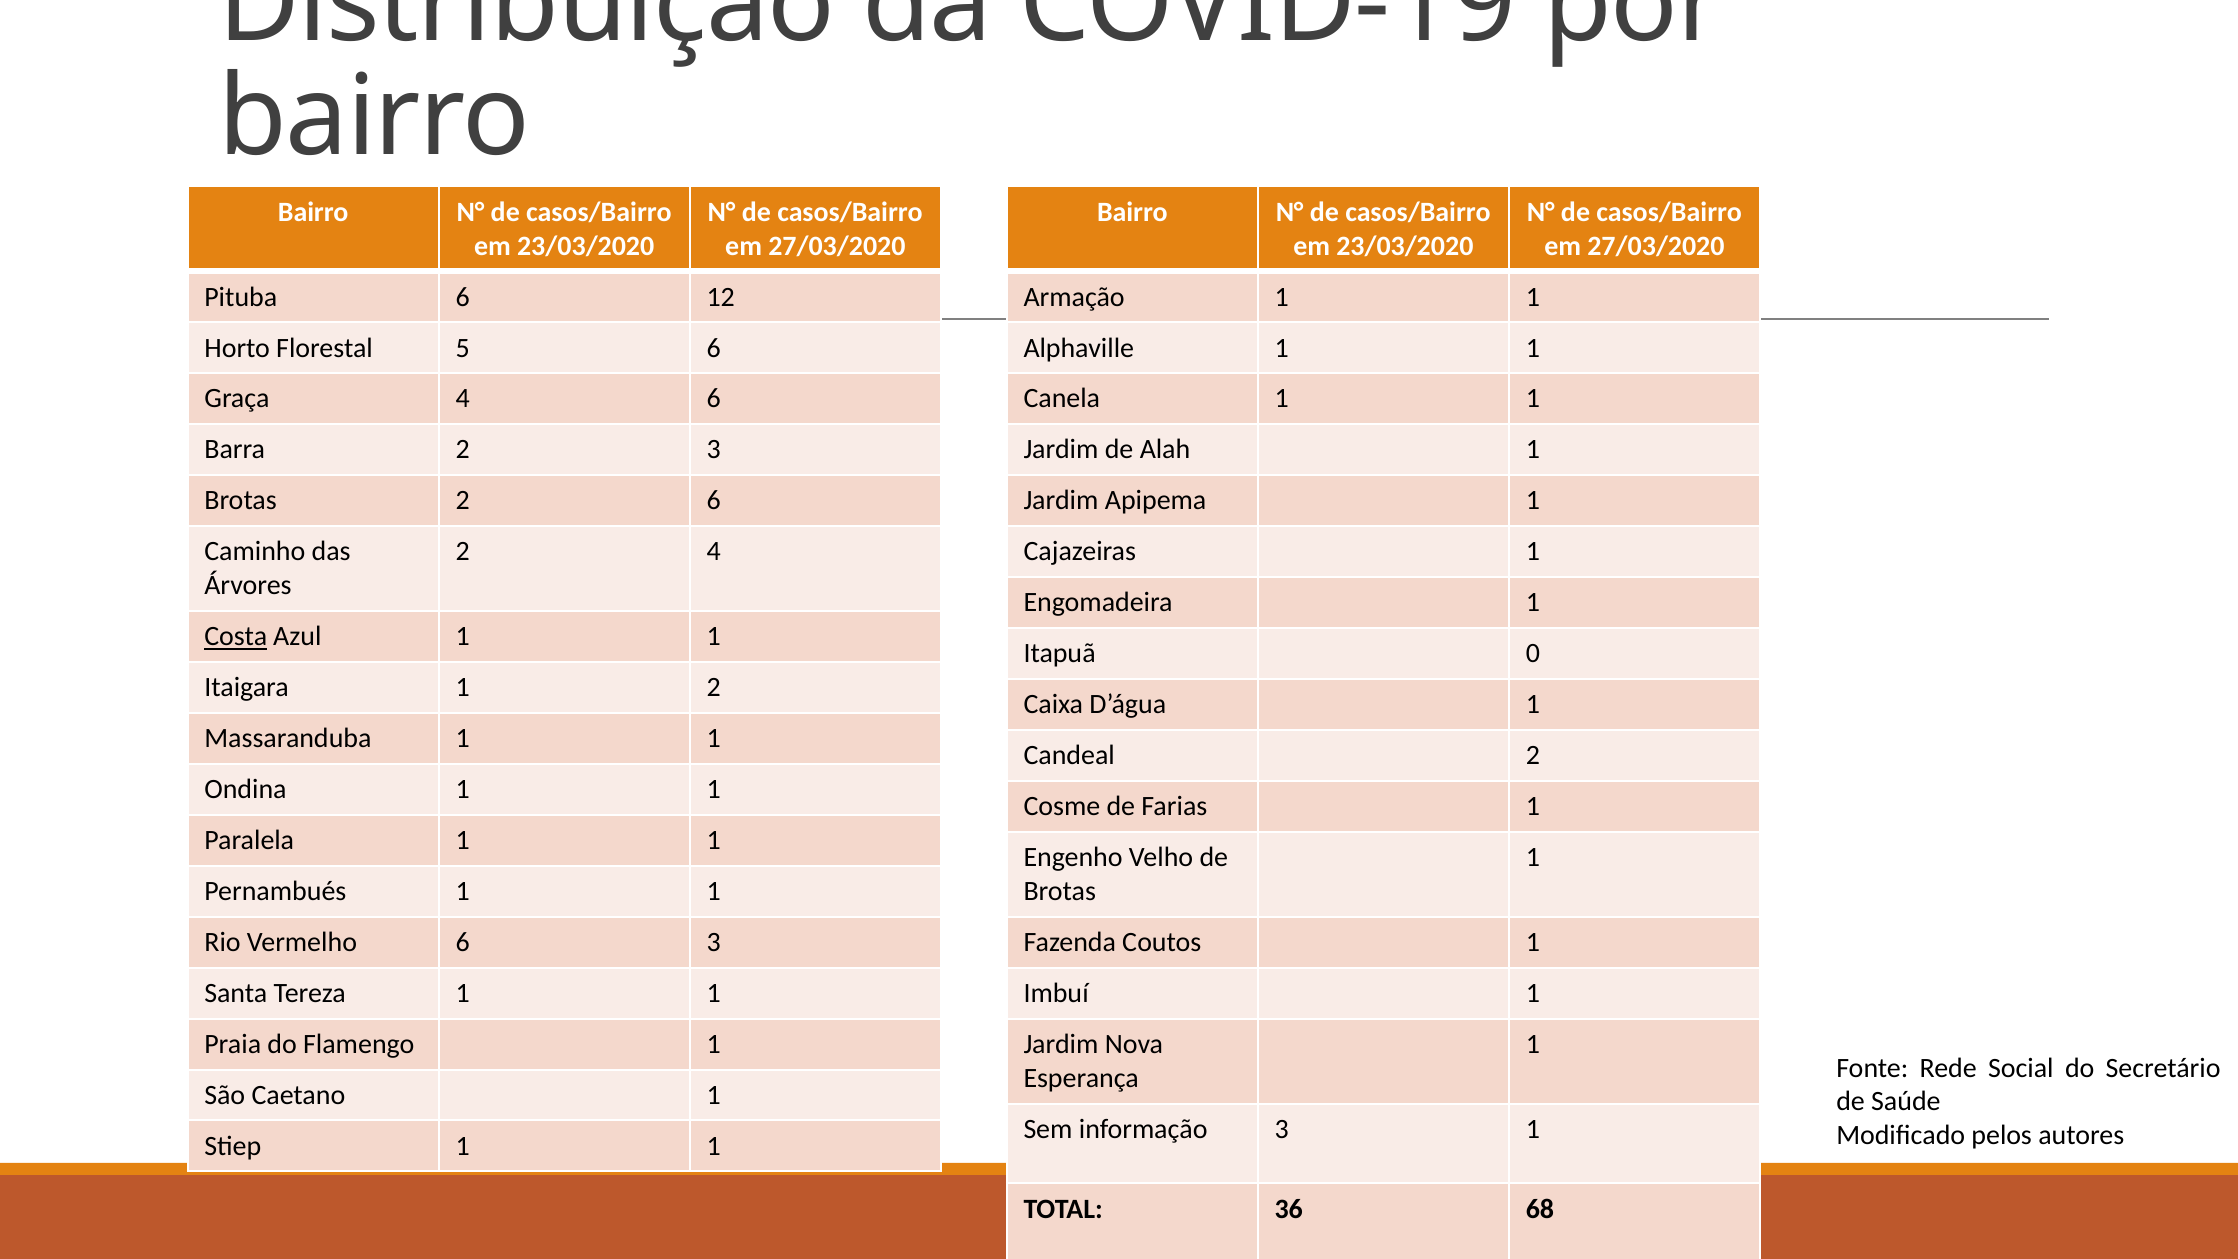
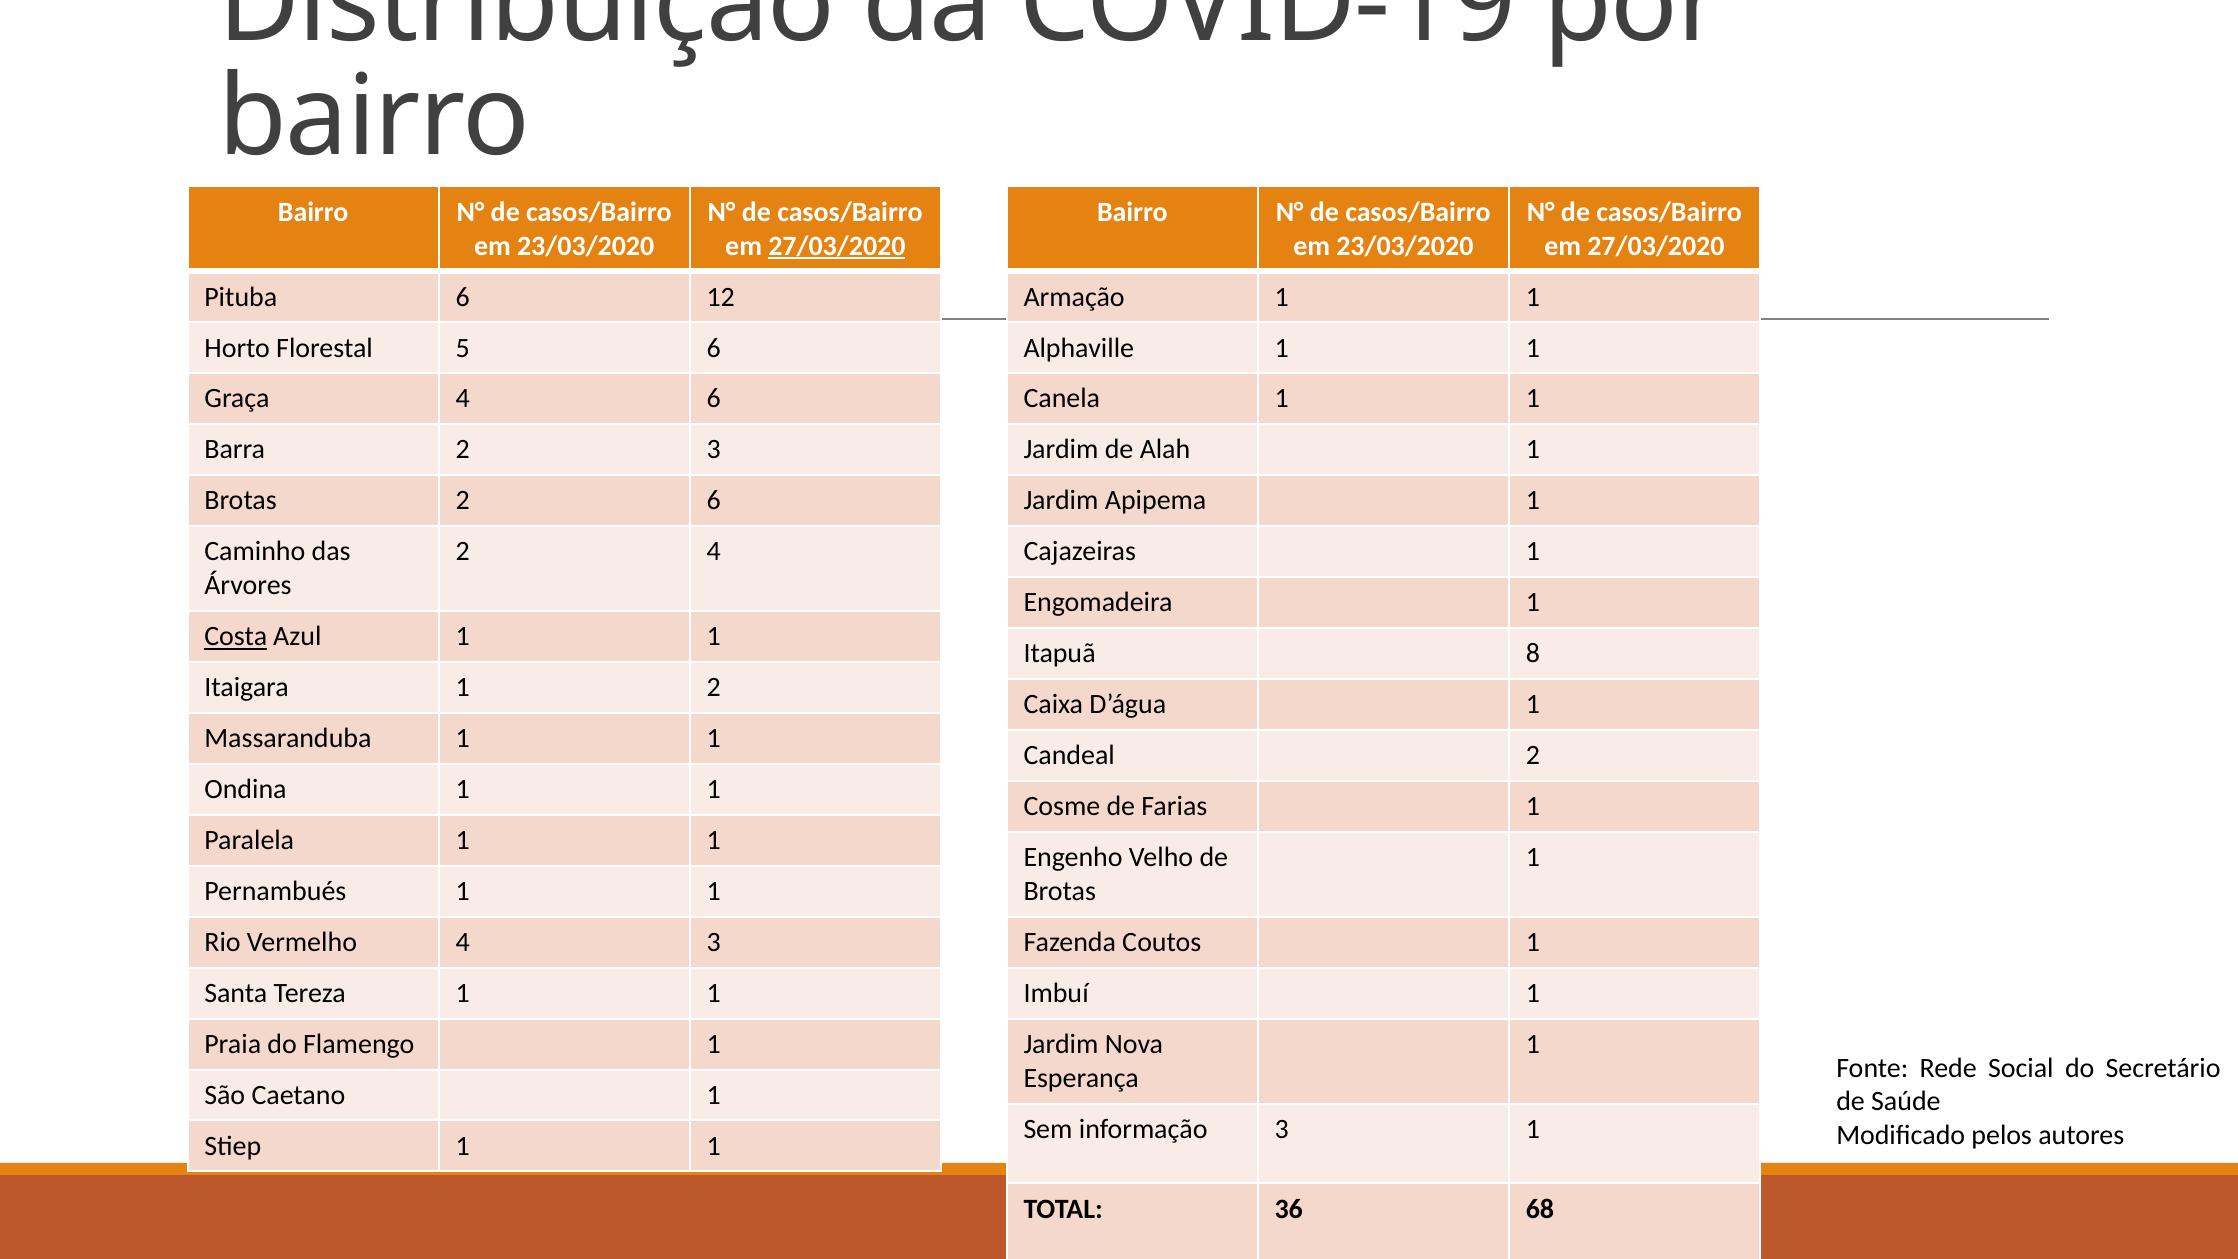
27/03/2020 underline: none -> present (837, 246)
0: 0 -> 8 (1533, 653)
Vermelho 6: 6 -> 4 (463, 942)
